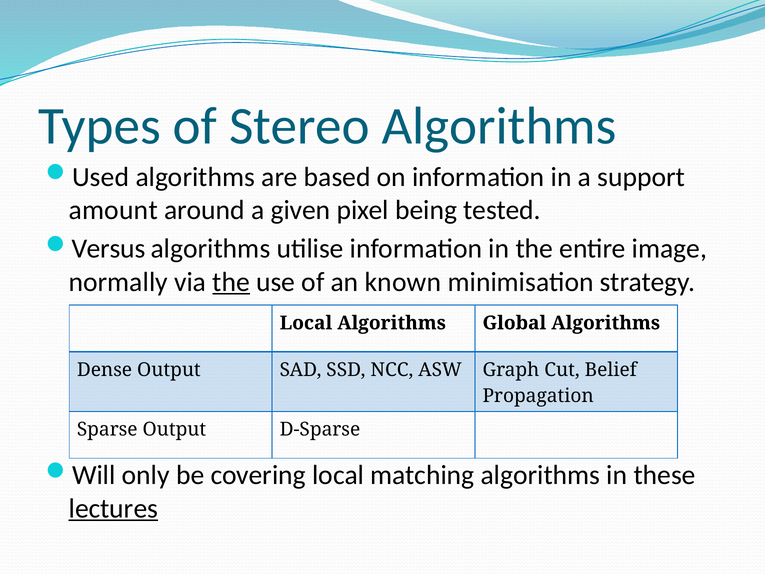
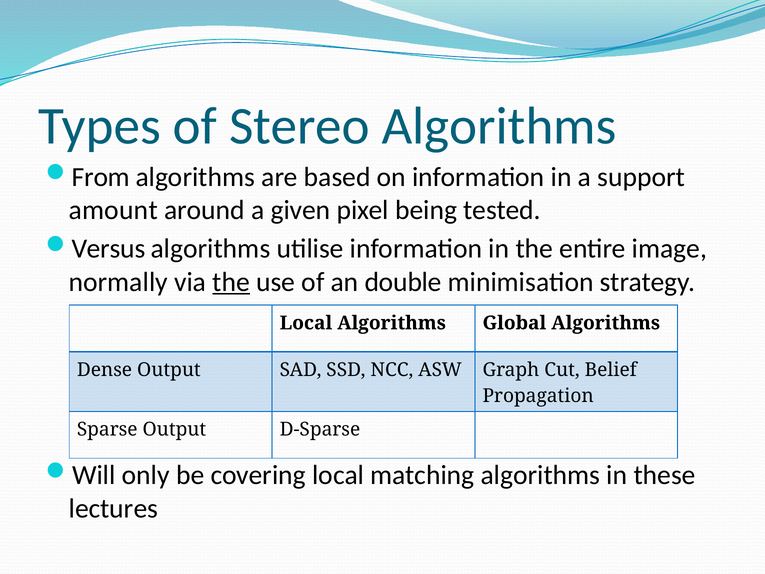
Used: Used -> From (101, 177)
known: known -> double (403, 282)
lectures underline: present -> none (113, 508)
